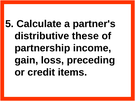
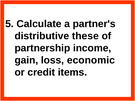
preceding: preceding -> economic (91, 60)
